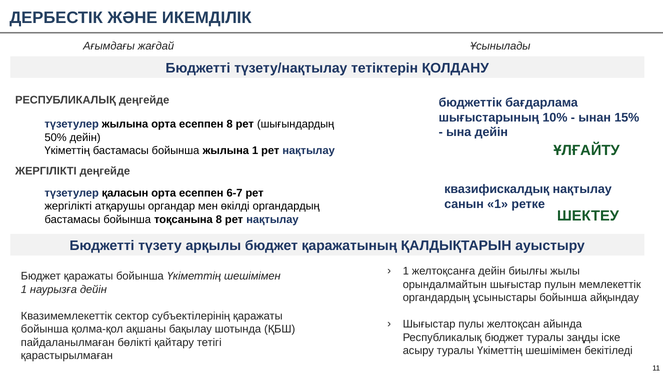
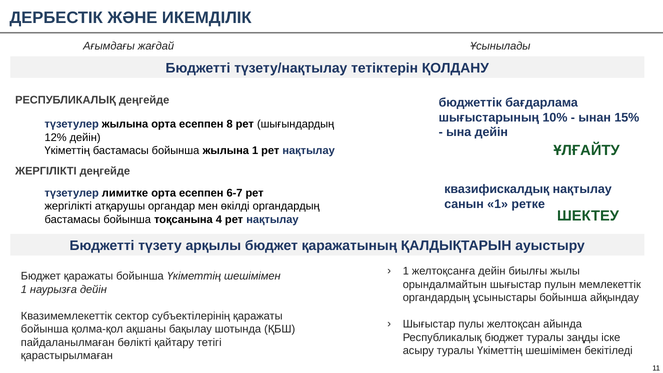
50%: 50% -> 12% (56, 138)
қаласын: қаласын -> лимитке (125, 193)
тоқсанына 8: 8 -> 4 (219, 219)
